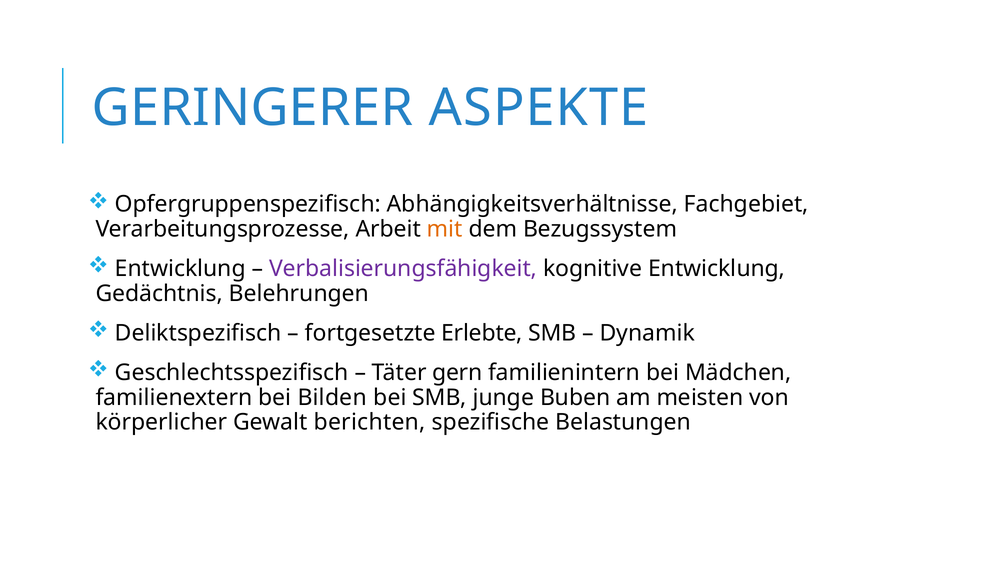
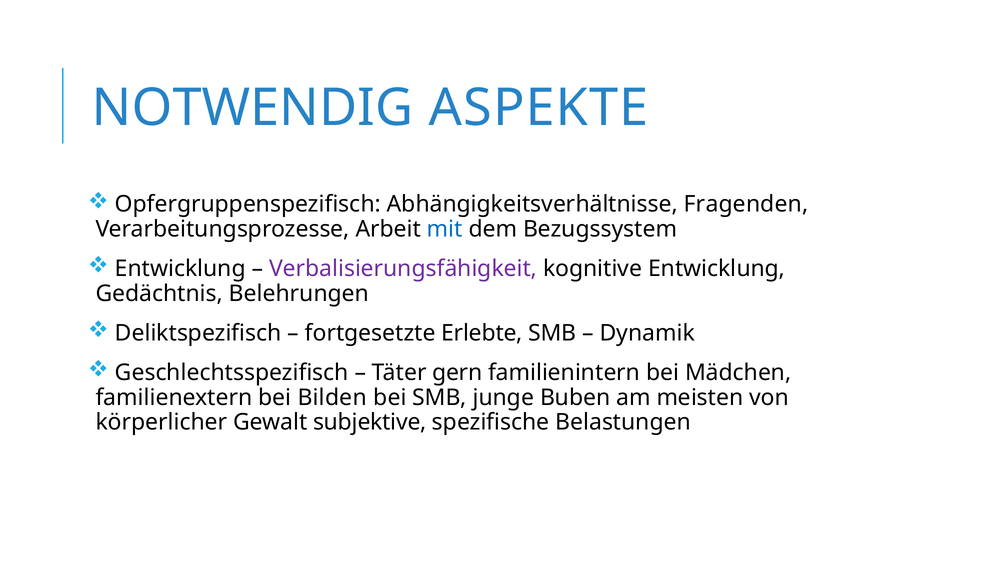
GERINGERER: GERINGERER -> NOTWENDIG (253, 108)
Fachgebiet: Fachgebiet -> Fragenden (746, 204)
mit colour: orange -> blue (445, 229)
berichten: berichten -> subjektive (370, 422)
